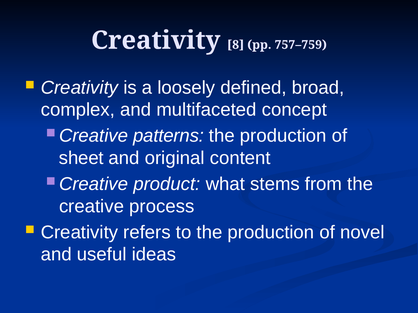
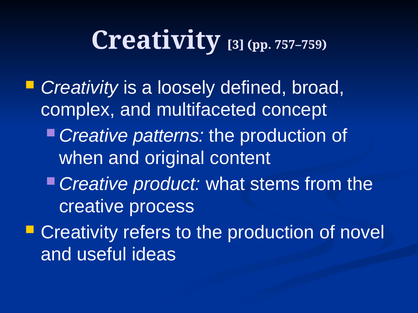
8: 8 -> 3 (236, 45)
sheet: sheet -> when (81, 158)
